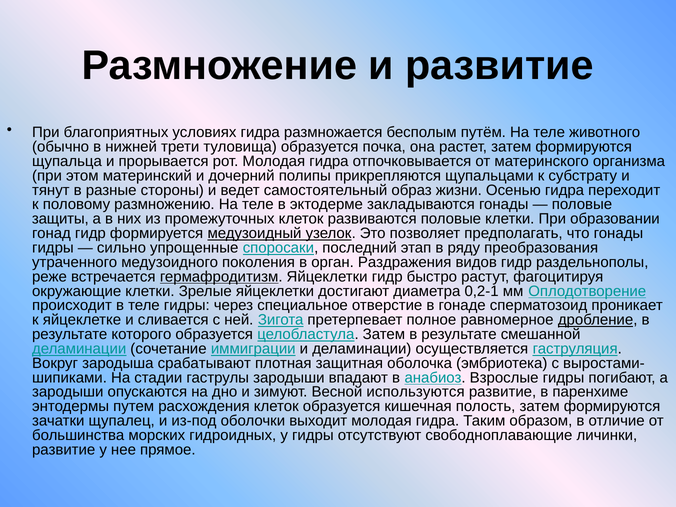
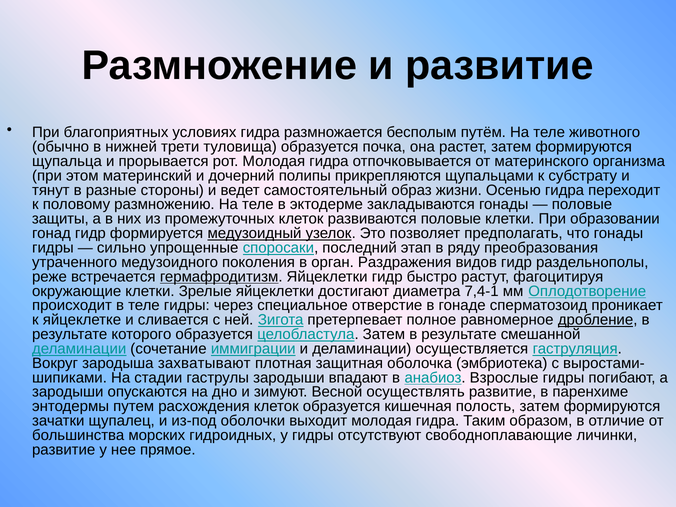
0,2-1: 0,2-1 -> 7,4-1 (482, 291)
срабатывают: срабатывают -> захватывают (204, 363)
используются: используются -> осуществлять (416, 392)
